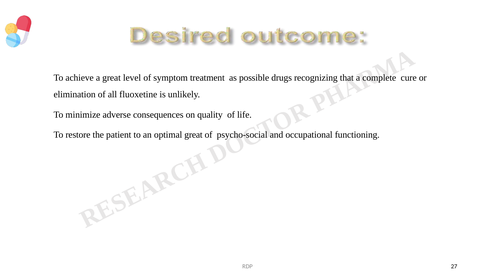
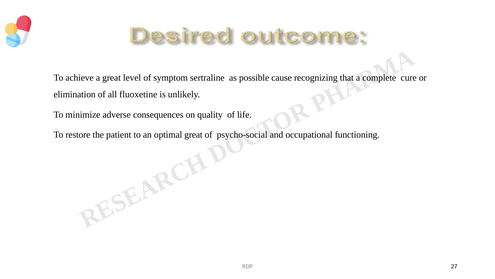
treatment: treatment -> sertraline (207, 78)
drugs: drugs -> cause (282, 78)
